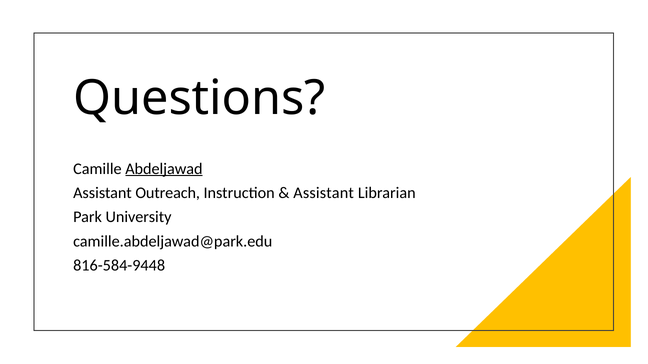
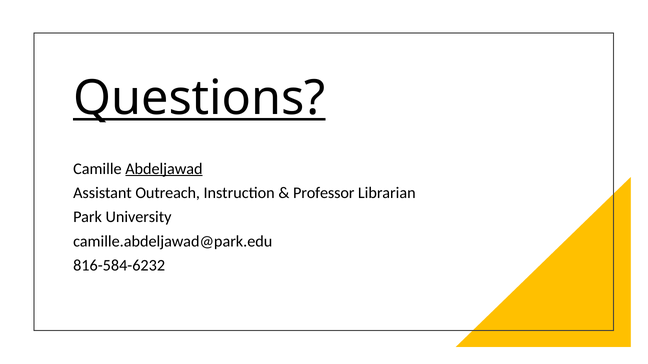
Questions underline: none -> present (199, 99)
Assistant: Assistant -> Professor (324, 193)
816-584-9448: 816-584-9448 -> 816-584-6232 (119, 266)
